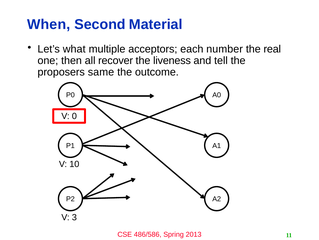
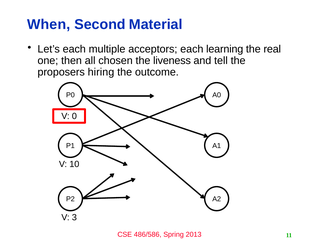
Let’s what: what -> each (74, 49)
number: number -> learning (225, 49)
recover: recover -> chosen (116, 60)
same: same -> hiring (101, 72)
